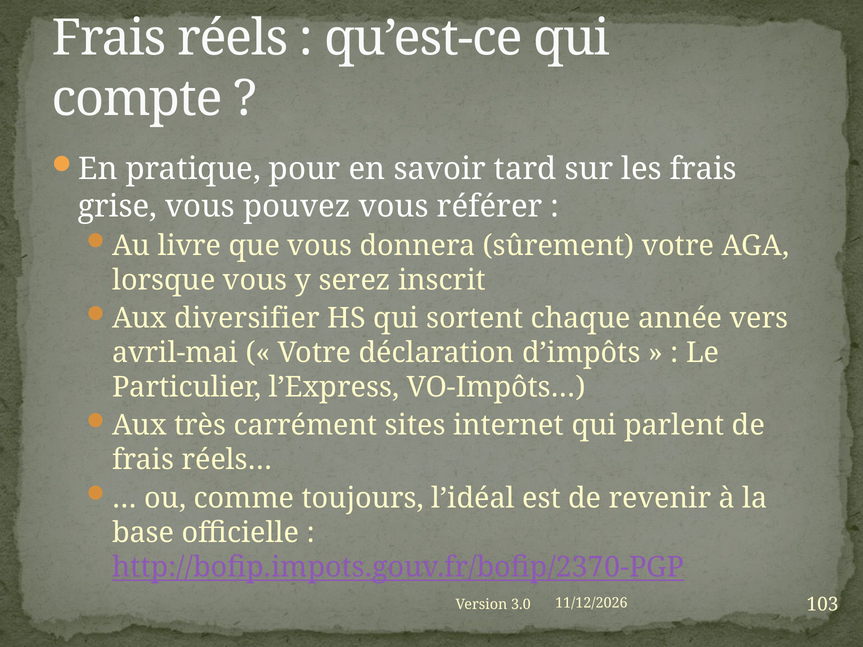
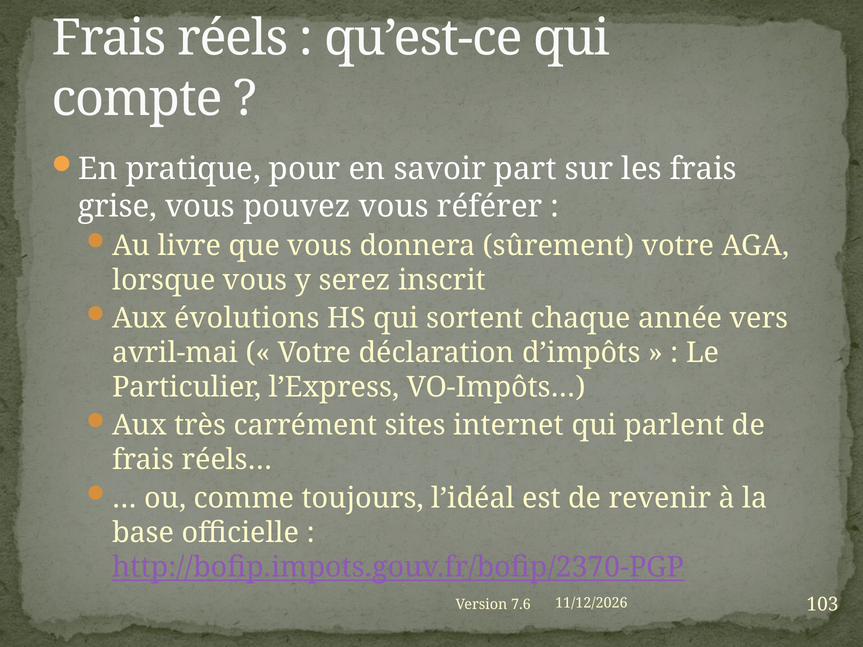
tard: tard -> part (525, 169)
diversifier: diversifier -> évolutions (247, 318)
3.0: 3.0 -> 7.6 (521, 605)
